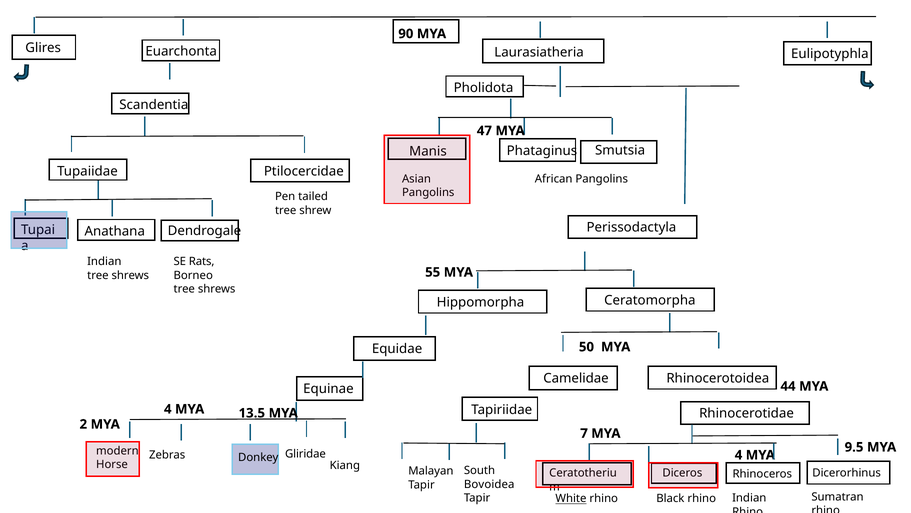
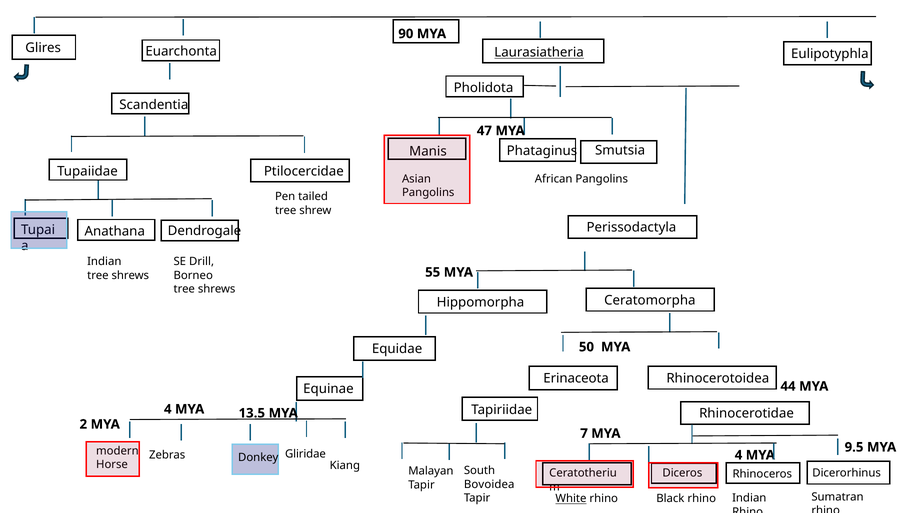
Laurasiatheria underline: none -> present (539, 53)
Rats: Rats -> Drill (202, 261)
Camelidae: Camelidae -> Erinaceota (576, 378)
